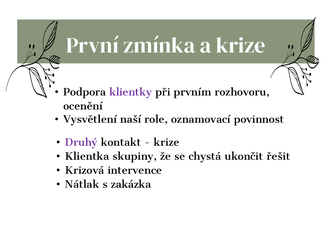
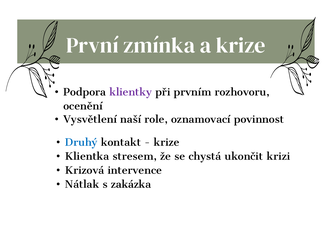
Druhý colour: purple -> blue (81, 143)
skupiny: skupiny -> stresem (135, 157)
řešit: řešit -> krizi (278, 157)
